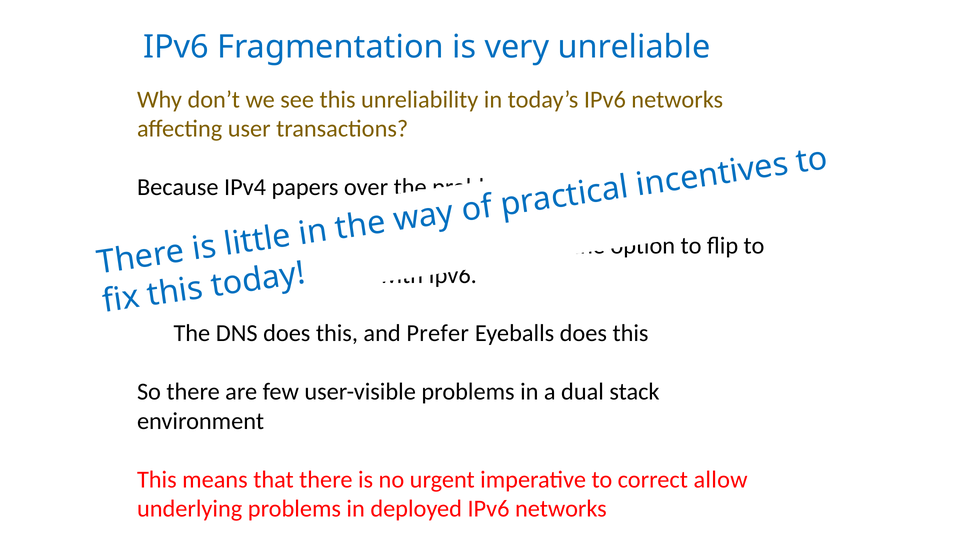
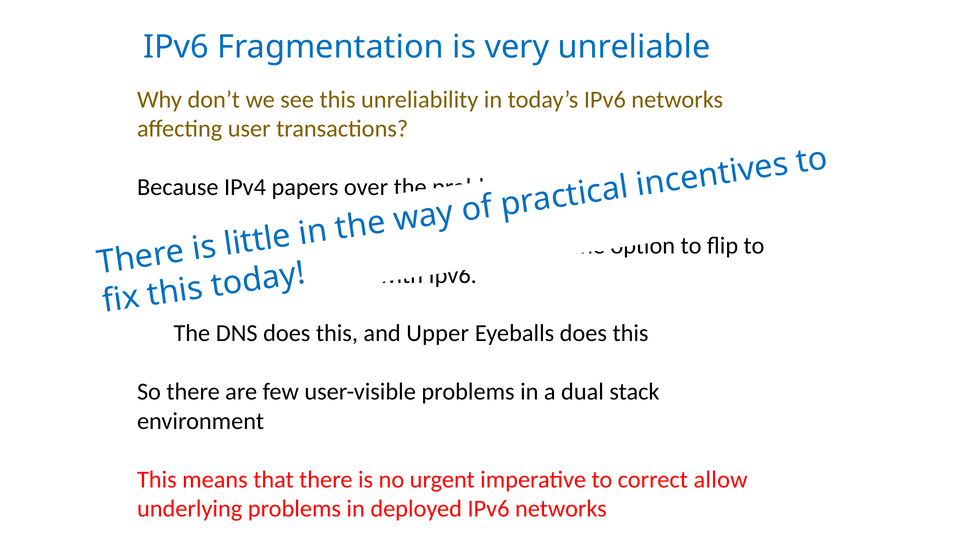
Prefer: Prefer -> Upper (438, 333)
